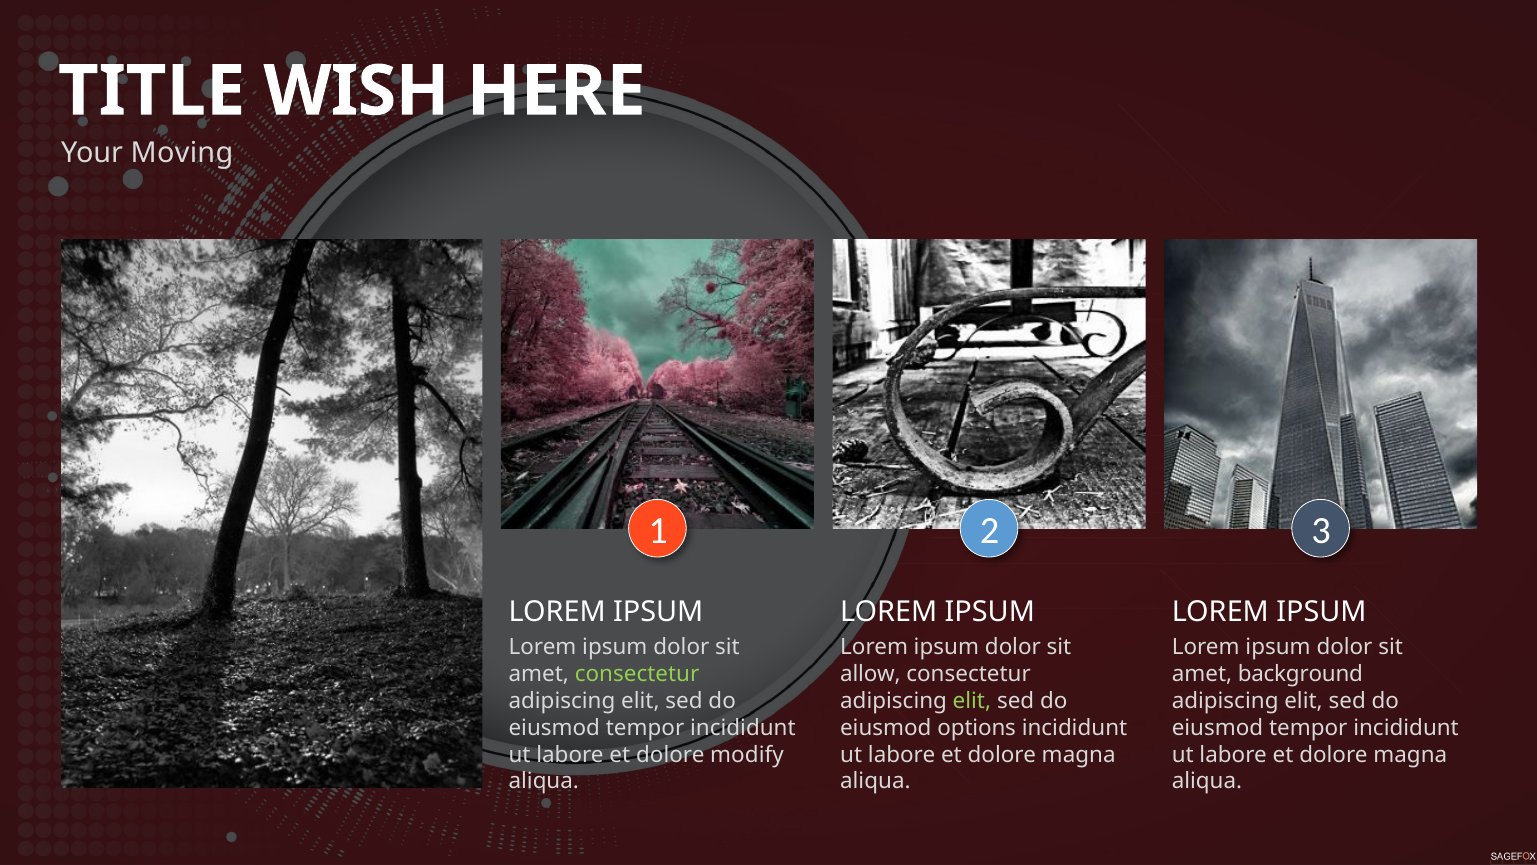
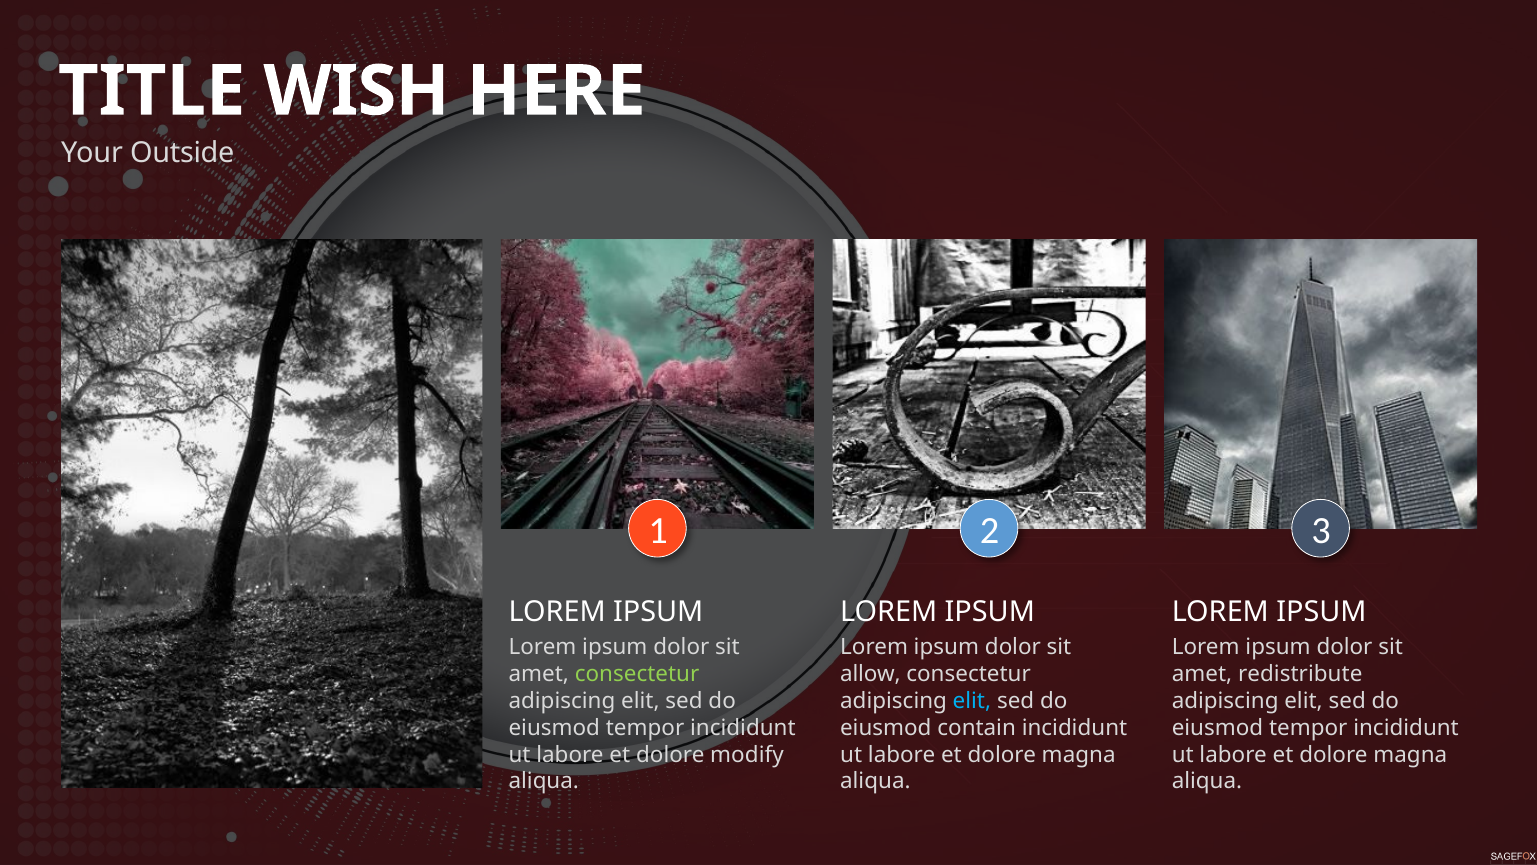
Moving: Moving -> Outside (182, 153)
background: background -> redistribute (1300, 674)
elit colour: light green -> light blue (972, 700)
options: options -> contain (977, 727)
